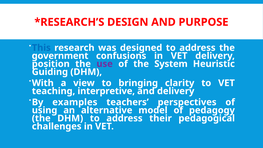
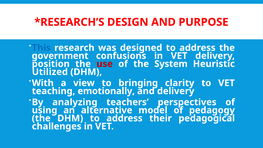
use colour: purple -> red (105, 64)
Guiding: Guiding -> Utilized (50, 72)
interpretive: interpretive -> emotionally (106, 91)
examples: examples -> analyzing (75, 102)
